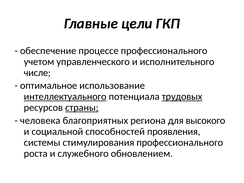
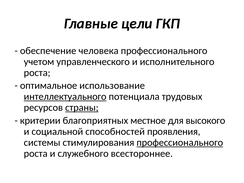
процессе: процессе -> человека (99, 51)
числе: числе -> роста (37, 73)
трудовых underline: present -> none (182, 97)
человека: человека -> критерии (40, 121)
региона: региона -> местное (148, 121)
профессионального underline: none -> present (180, 142)
обновлением: обновлением -> всестороннее (142, 153)
